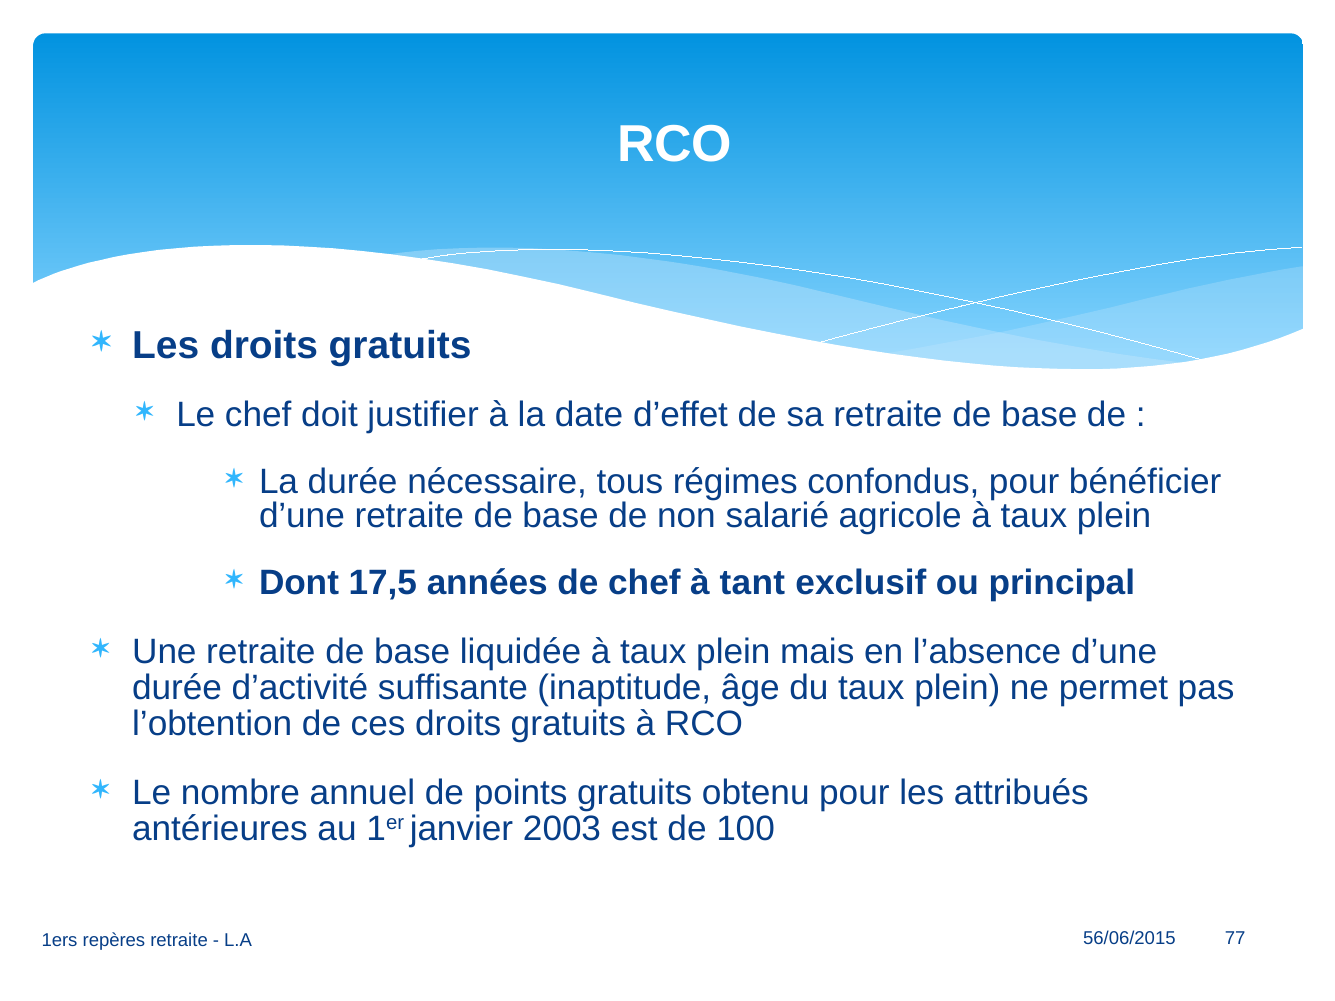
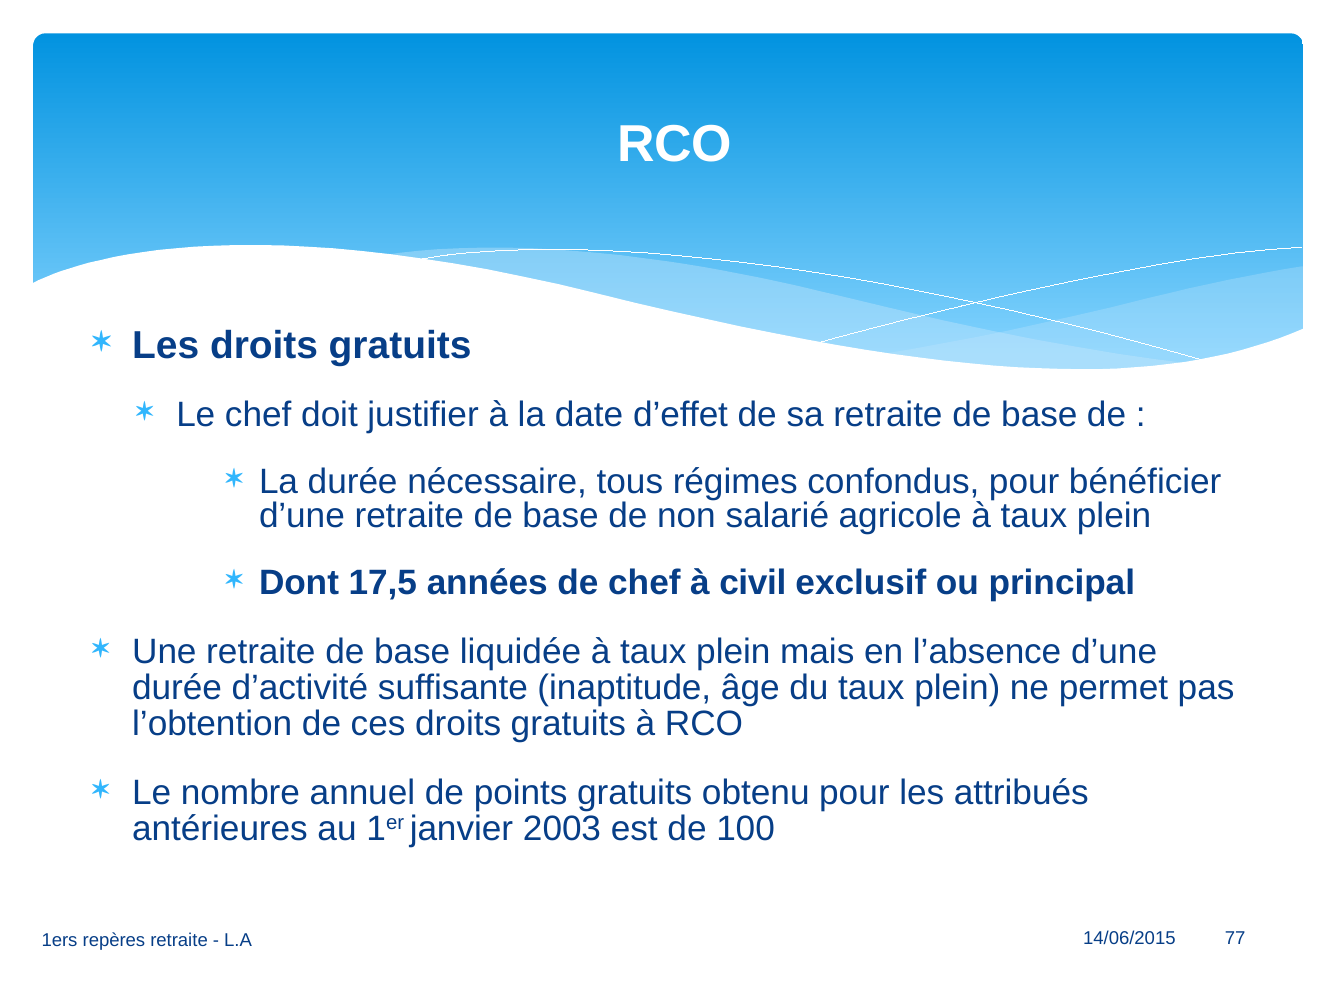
tant: tant -> civil (753, 583)
56/06/2015: 56/06/2015 -> 14/06/2015 (1129, 939)
